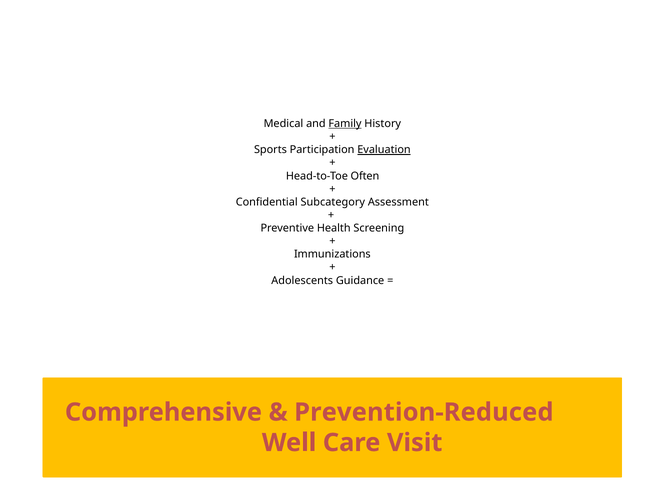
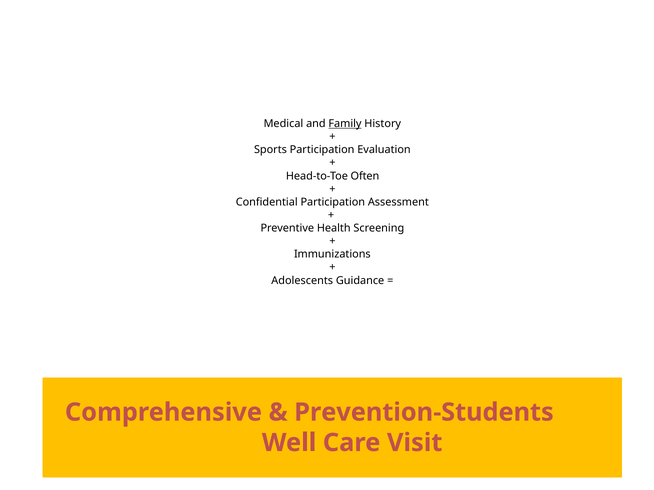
Evaluation underline: present -> none (384, 150)
Confidential Subcategory: Subcategory -> Participation (333, 202)
Prevention-Reduced: Prevention-Reduced -> Prevention-Students (424, 413)
